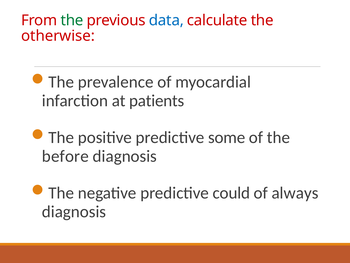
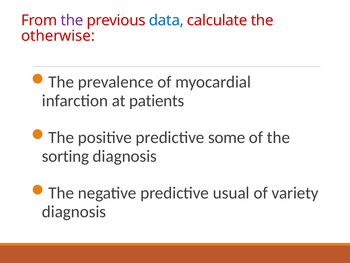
the colour: green -> purple (72, 20)
before: before -> sorting (66, 156)
could: could -> usual (231, 193)
always: always -> variety (295, 193)
